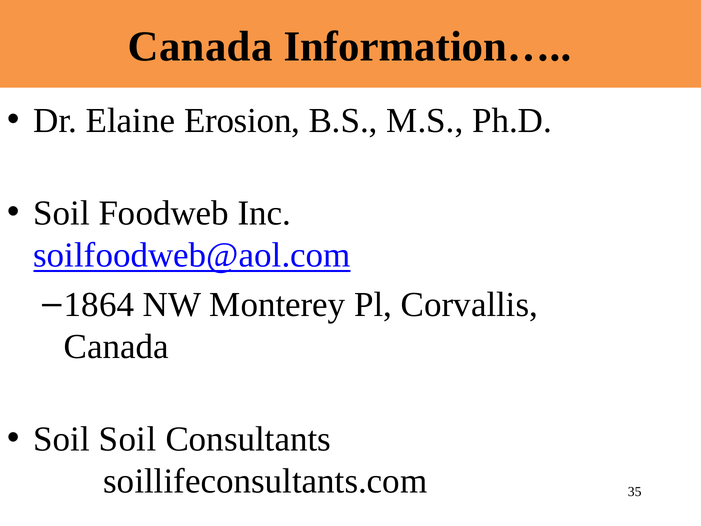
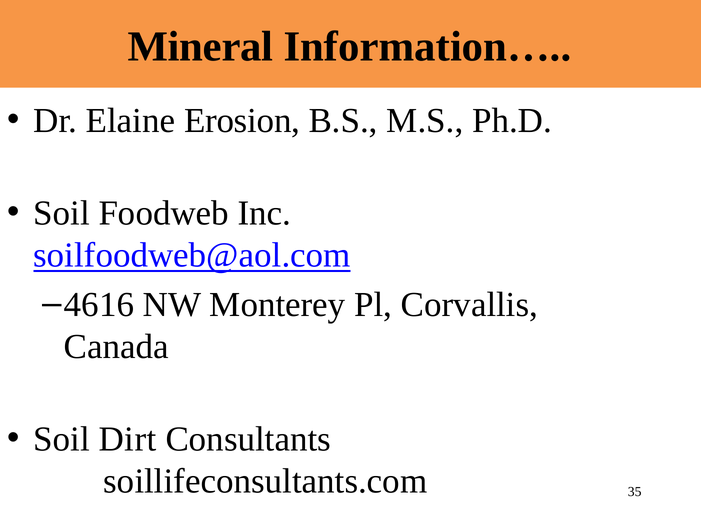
Canada: Canada -> Mineral (200, 47)
1864: 1864 -> 4616 (99, 304)
Soil Soil: Soil -> Dirt (128, 439)
